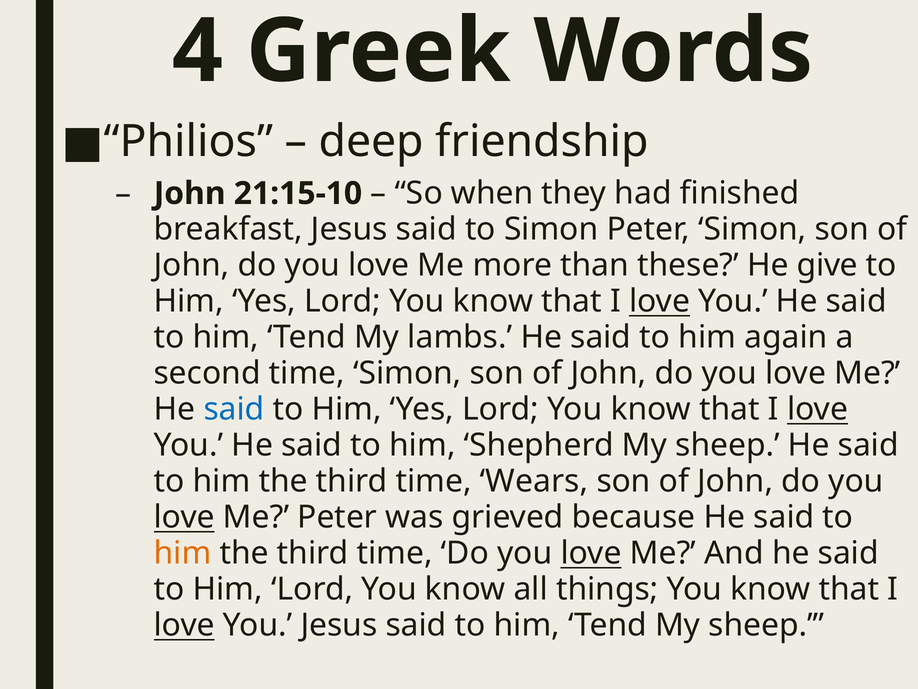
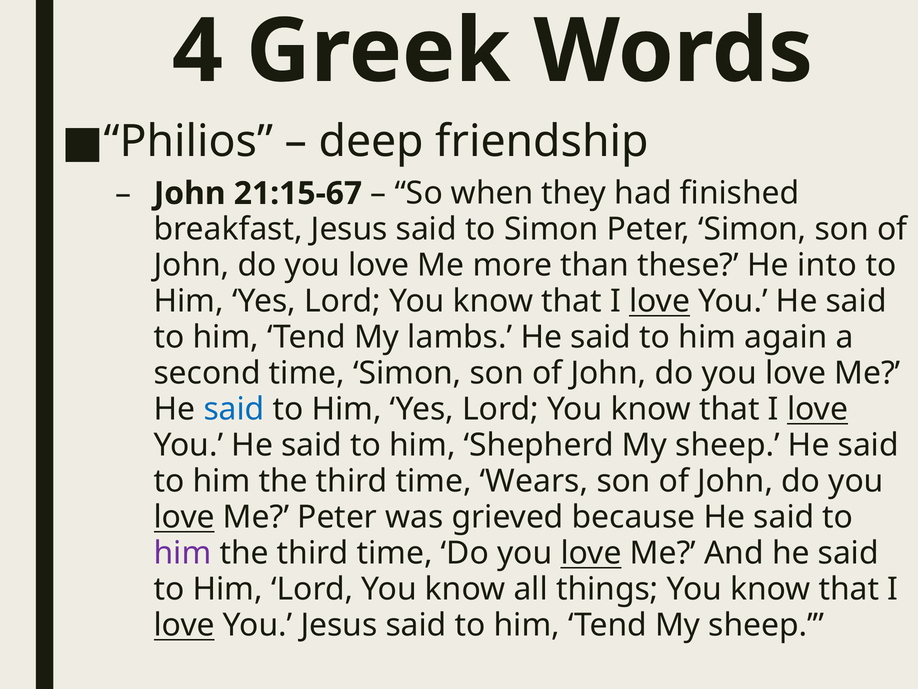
21:15-10: 21:15-10 -> 21:15-67 (298, 193)
give: give -> into (827, 265)
him colour: orange -> purple (183, 553)
